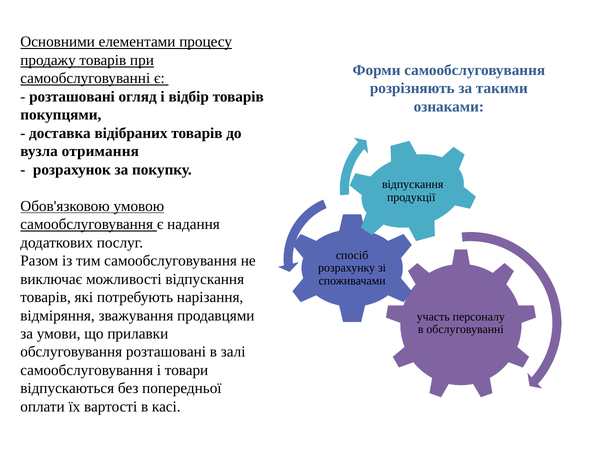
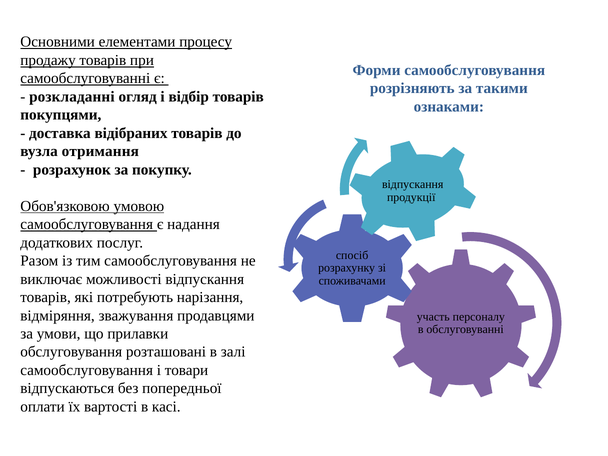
розташовані: розташовані -> розкладанні (72, 97)
